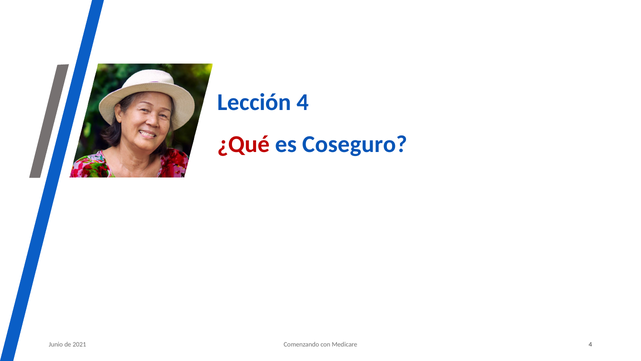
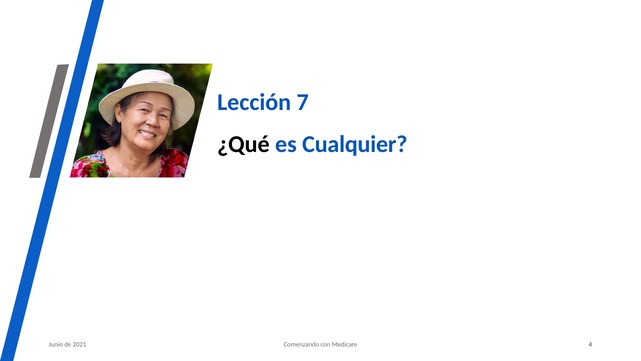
Lección 4: 4 -> 7 (303, 102)
¿Qué colour: red -> black (243, 144)
Coseguro: Coseguro -> Cualquier (355, 144)
